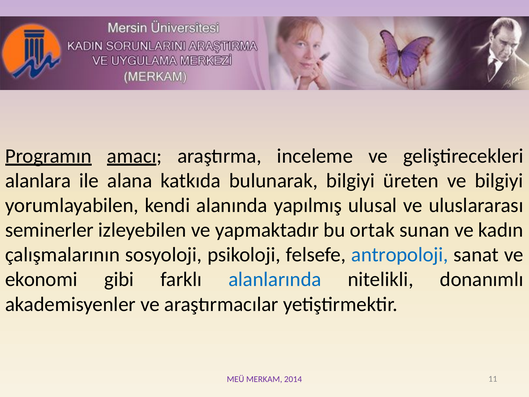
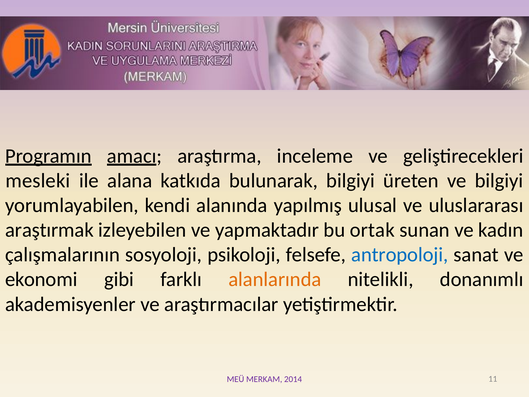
alanlara: alanlara -> mesleki (38, 181)
seminerler: seminerler -> araştırmak (49, 230)
alanlarında colour: blue -> orange (275, 279)
